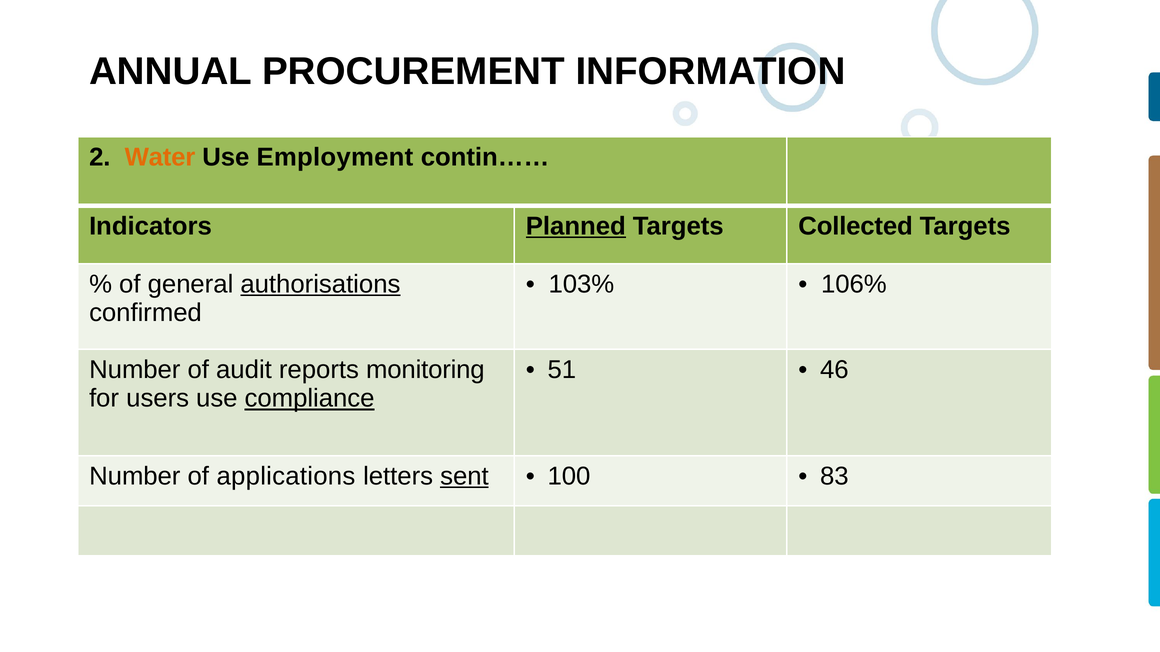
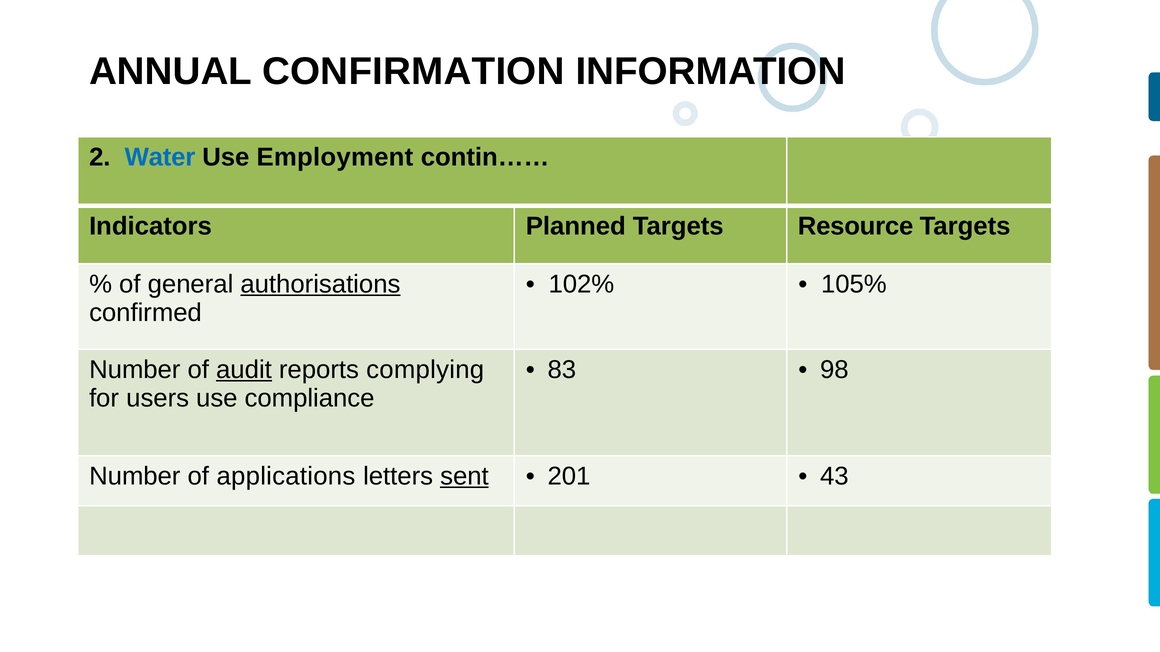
PROCUREMENT: PROCUREMENT -> CONFIRMATION (413, 72)
Water colour: orange -> blue (160, 158)
Planned underline: present -> none (576, 226)
Collected: Collected -> Resource (856, 226)
103%: 103% -> 102% (581, 285)
106%: 106% -> 105% (854, 285)
51: 51 -> 83 (562, 370)
46: 46 -> 98 (834, 370)
audit underline: none -> present (244, 370)
monitoring: monitoring -> complying (425, 370)
compliance underline: present -> none (310, 399)
100: 100 -> 201 (569, 477)
83: 83 -> 43 (834, 477)
